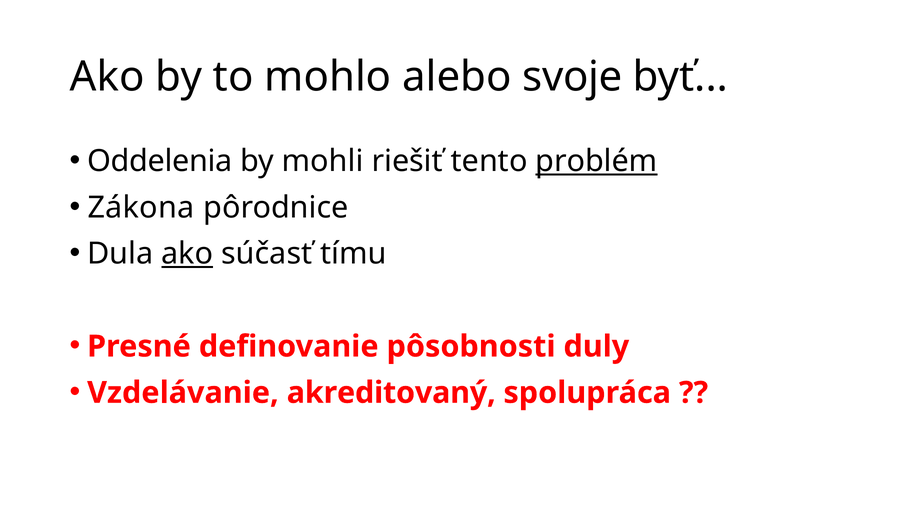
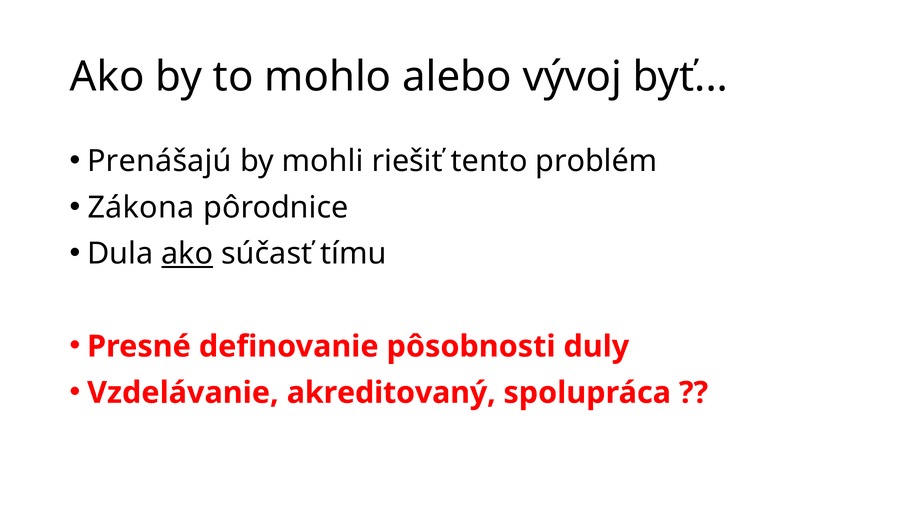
svoje: svoje -> vývoj (572, 77)
Oddelenia: Oddelenia -> Prenášajú (159, 161)
problém underline: present -> none (596, 161)
